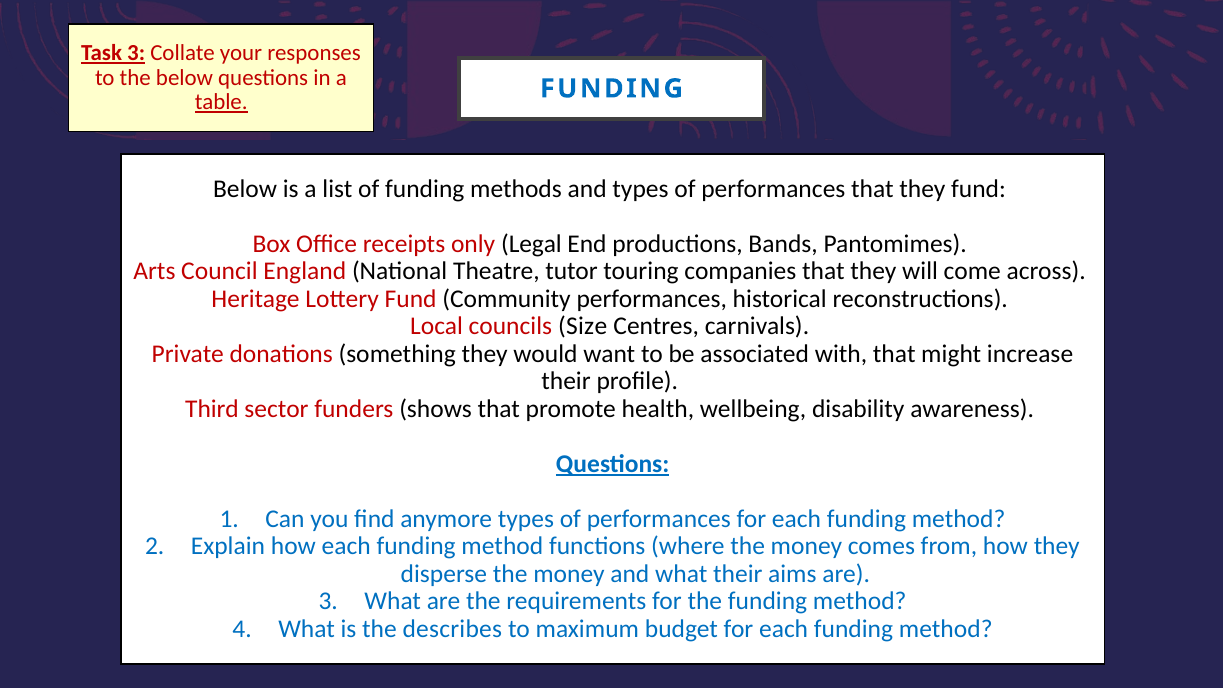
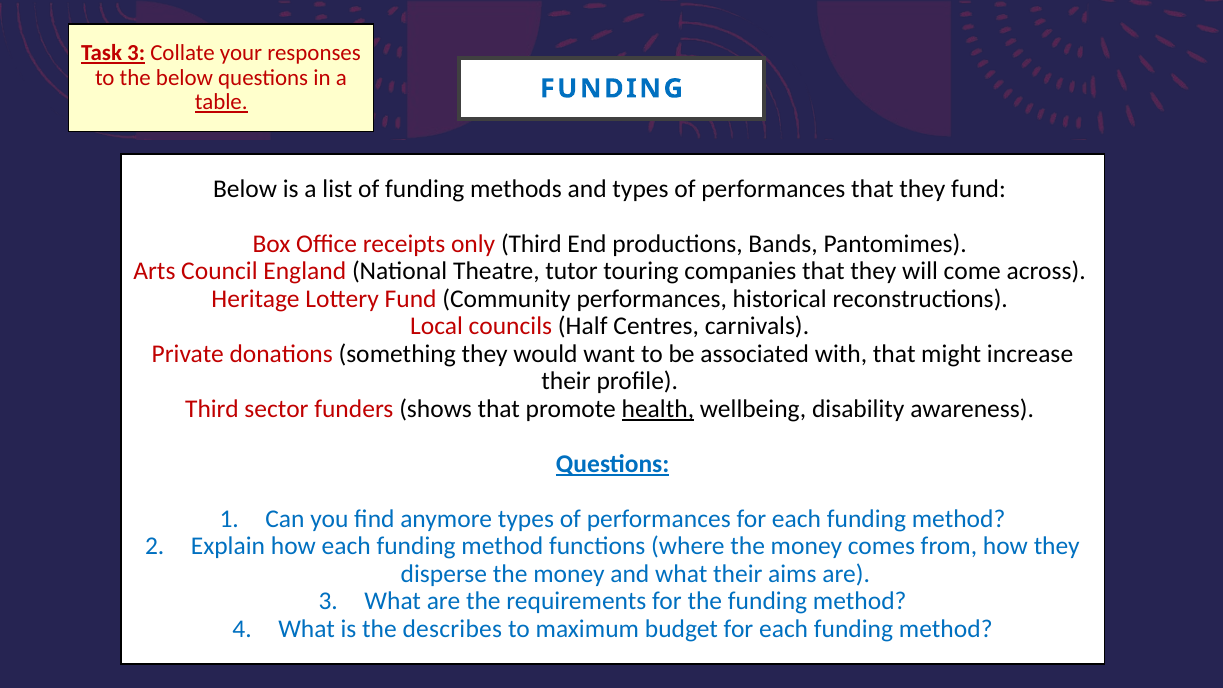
only Legal: Legal -> Third (531, 244)
Size: Size -> Half (583, 326)
health underline: none -> present (658, 409)
